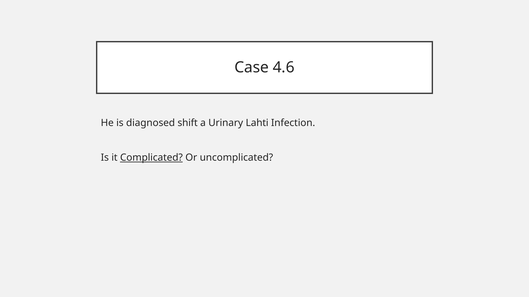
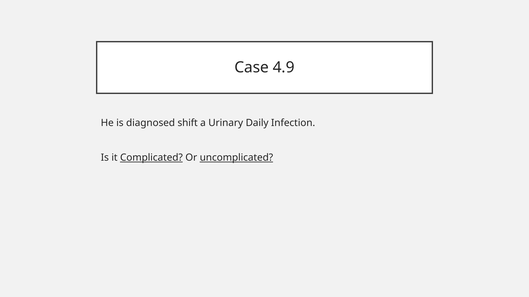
4.6: 4.6 -> 4.9 (284, 68)
Lahti: Lahti -> Daily (257, 123)
uncomplicated underline: none -> present (236, 158)
